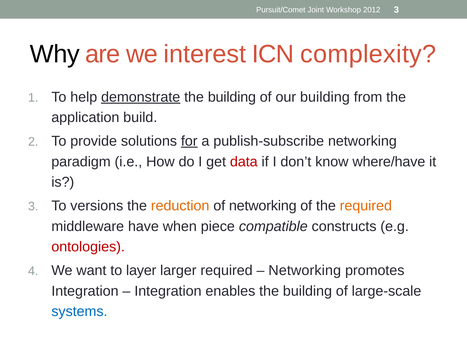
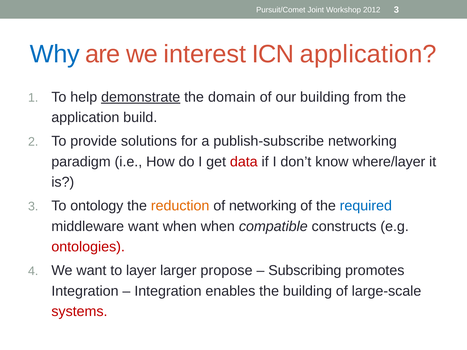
Why colour: black -> blue (55, 54)
ICN complexity: complexity -> application (368, 54)
building: building -> domain (232, 97)
for underline: present -> none (189, 141)
where/have: where/have -> where/layer (389, 162)
versions: versions -> ontology (97, 206)
required colour: orange -> blue (366, 206)
middleware have: have -> want (143, 226)
when piece: piece -> when (218, 226)
larger required: required -> propose (227, 271)
Networking: Networking -> Subscribing (305, 271)
systems colour: blue -> red (79, 312)
